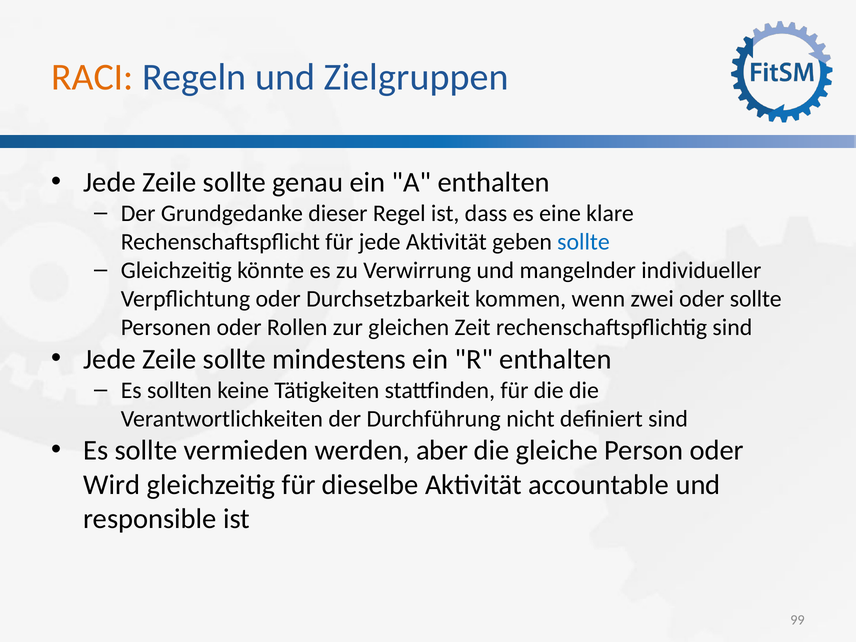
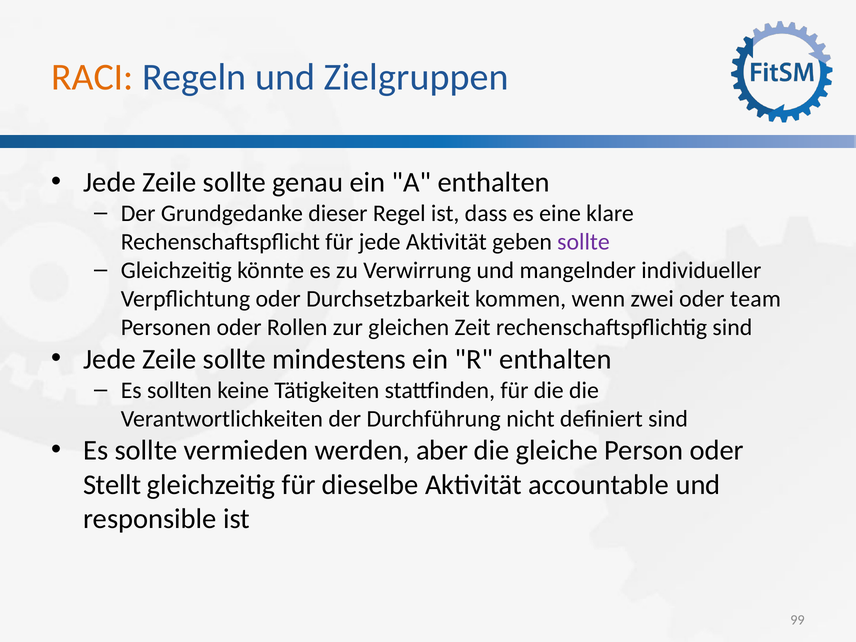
sollte colour: blue -> purple (583, 242)
oder sollte: sollte -> team (756, 299)
Wird: Wird -> Stellt (112, 485)
